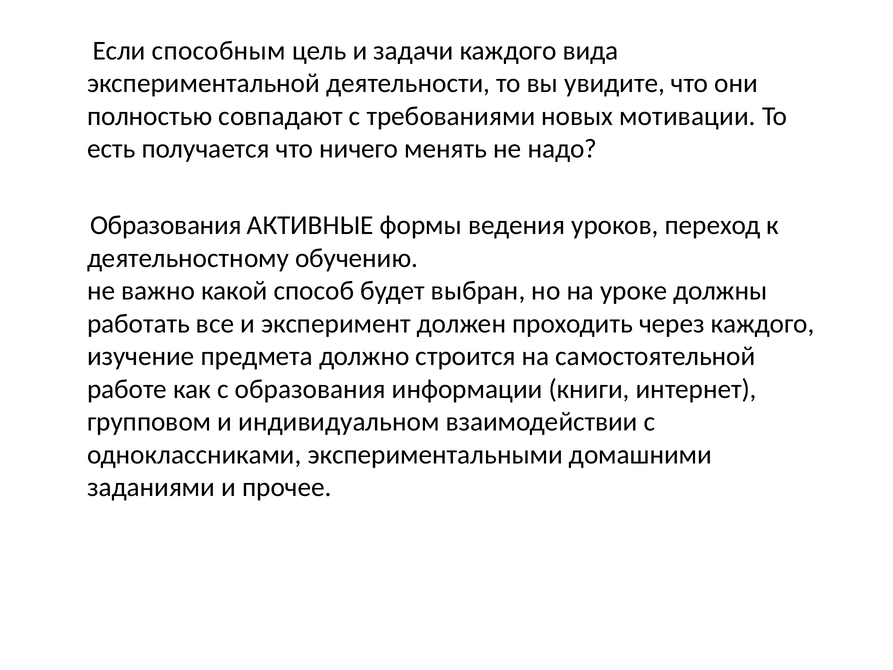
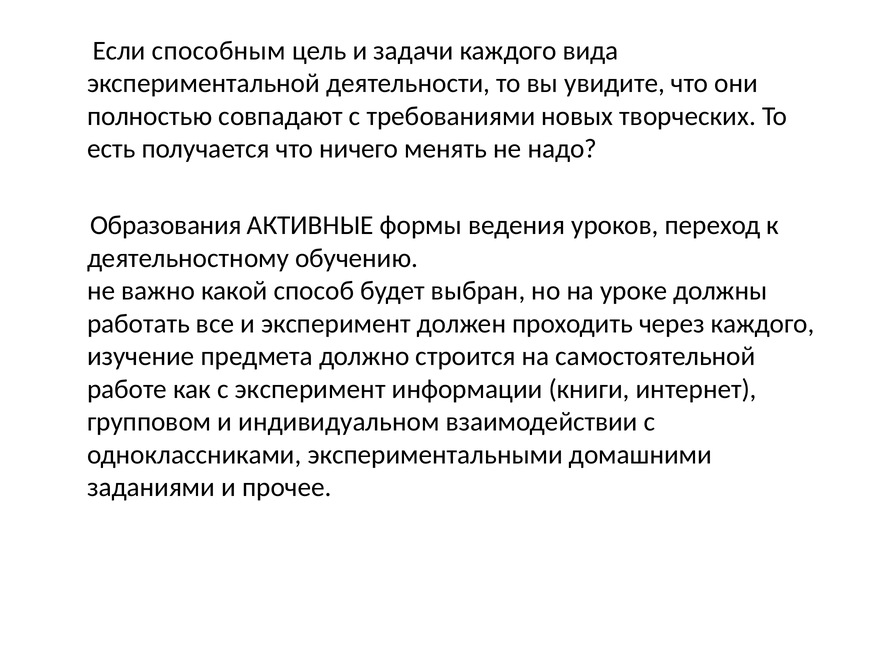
мотивации: мотивации -> творческих (688, 116)
с образования: образования -> эксперимент (310, 389)
